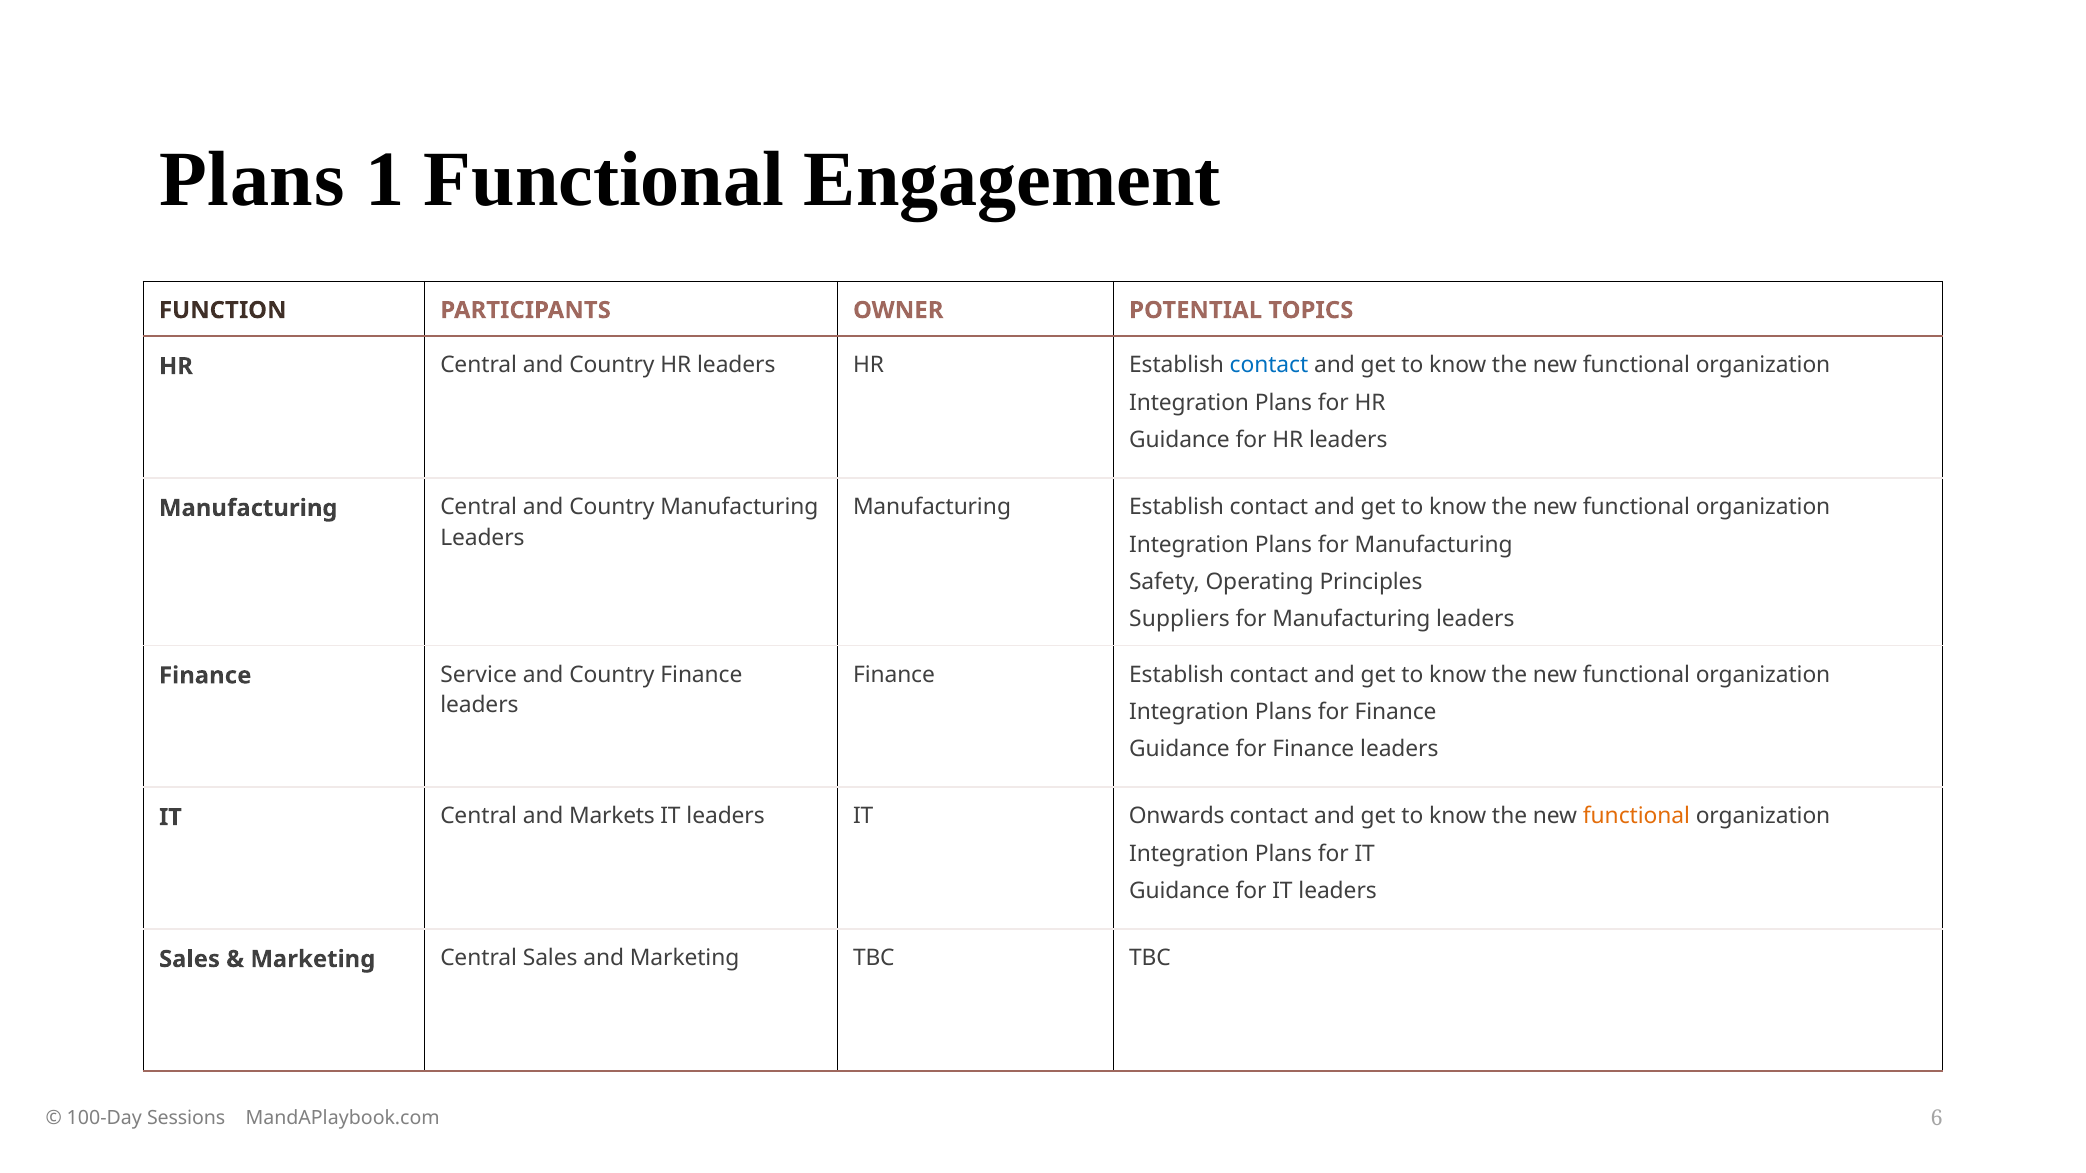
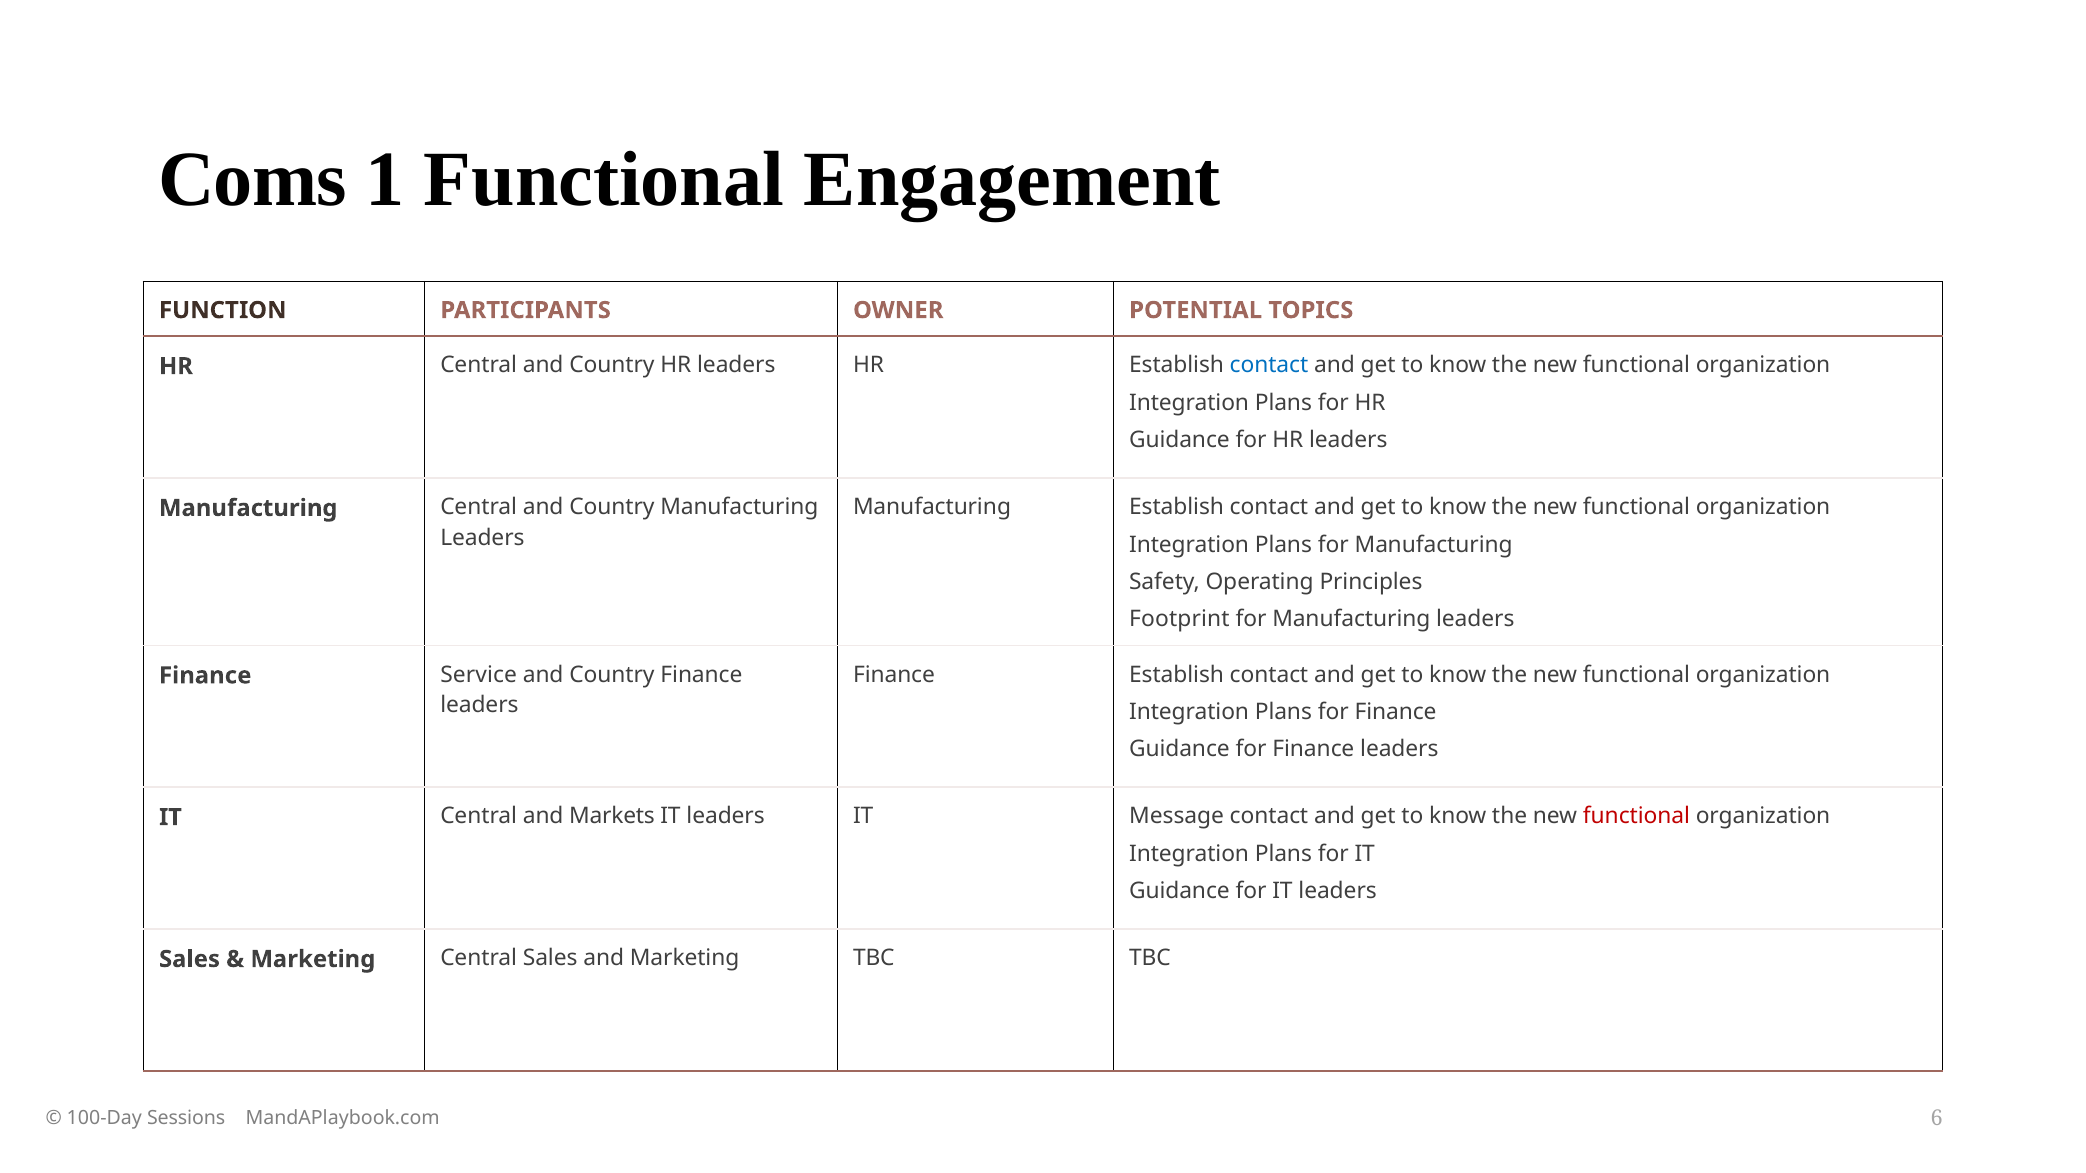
Plans: Plans -> Coms (253, 180)
Suppliers: Suppliers -> Footprint (1179, 619)
Onwards: Onwards -> Message (1177, 817)
functional colour: orange -> red (1636, 817)
